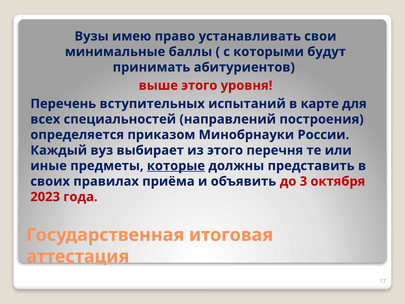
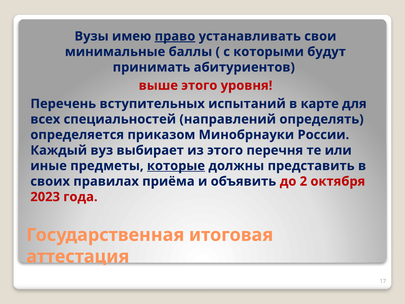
право underline: none -> present (175, 36)
построения: построения -> определять (322, 119)
3: 3 -> 2 (303, 181)
